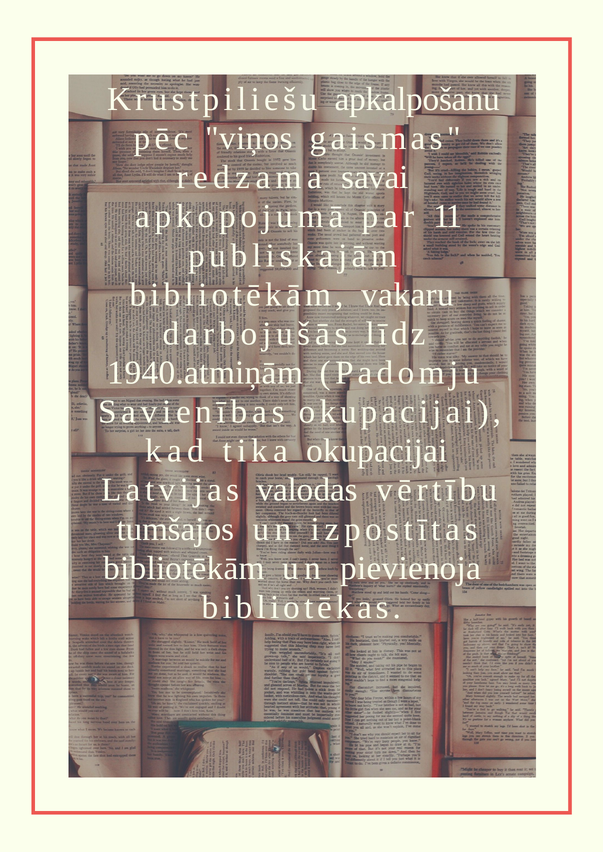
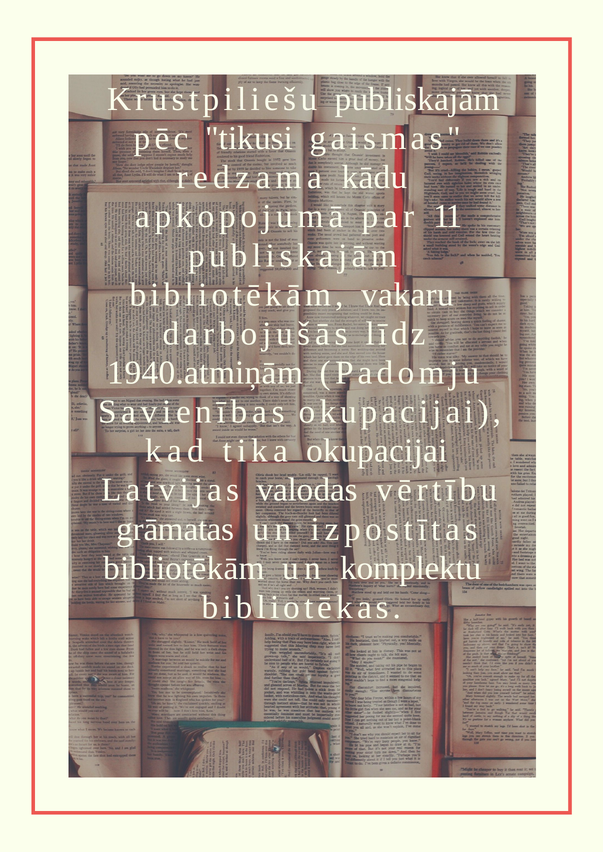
Krustpiliešu apkalpošanu: apkalpošanu -> publiskajām (417, 99)
viņos: viņos -> tikusi (249, 138)
savai: savai -> kādu (375, 178)
tumšajos: tumšajos -> grāmatas (175, 530)
pievienoja: pievienoja -> komplektu (411, 569)
